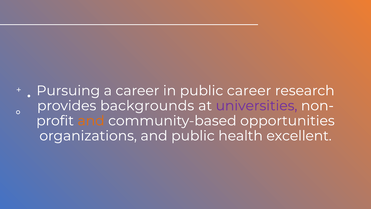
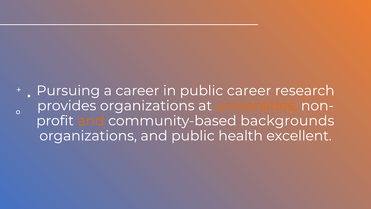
provides backgrounds: backgrounds -> organizations (147, 106)
universities colour: purple -> orange (257, 106)
opportunities: opportunities -> backgrounds (287, 121)
